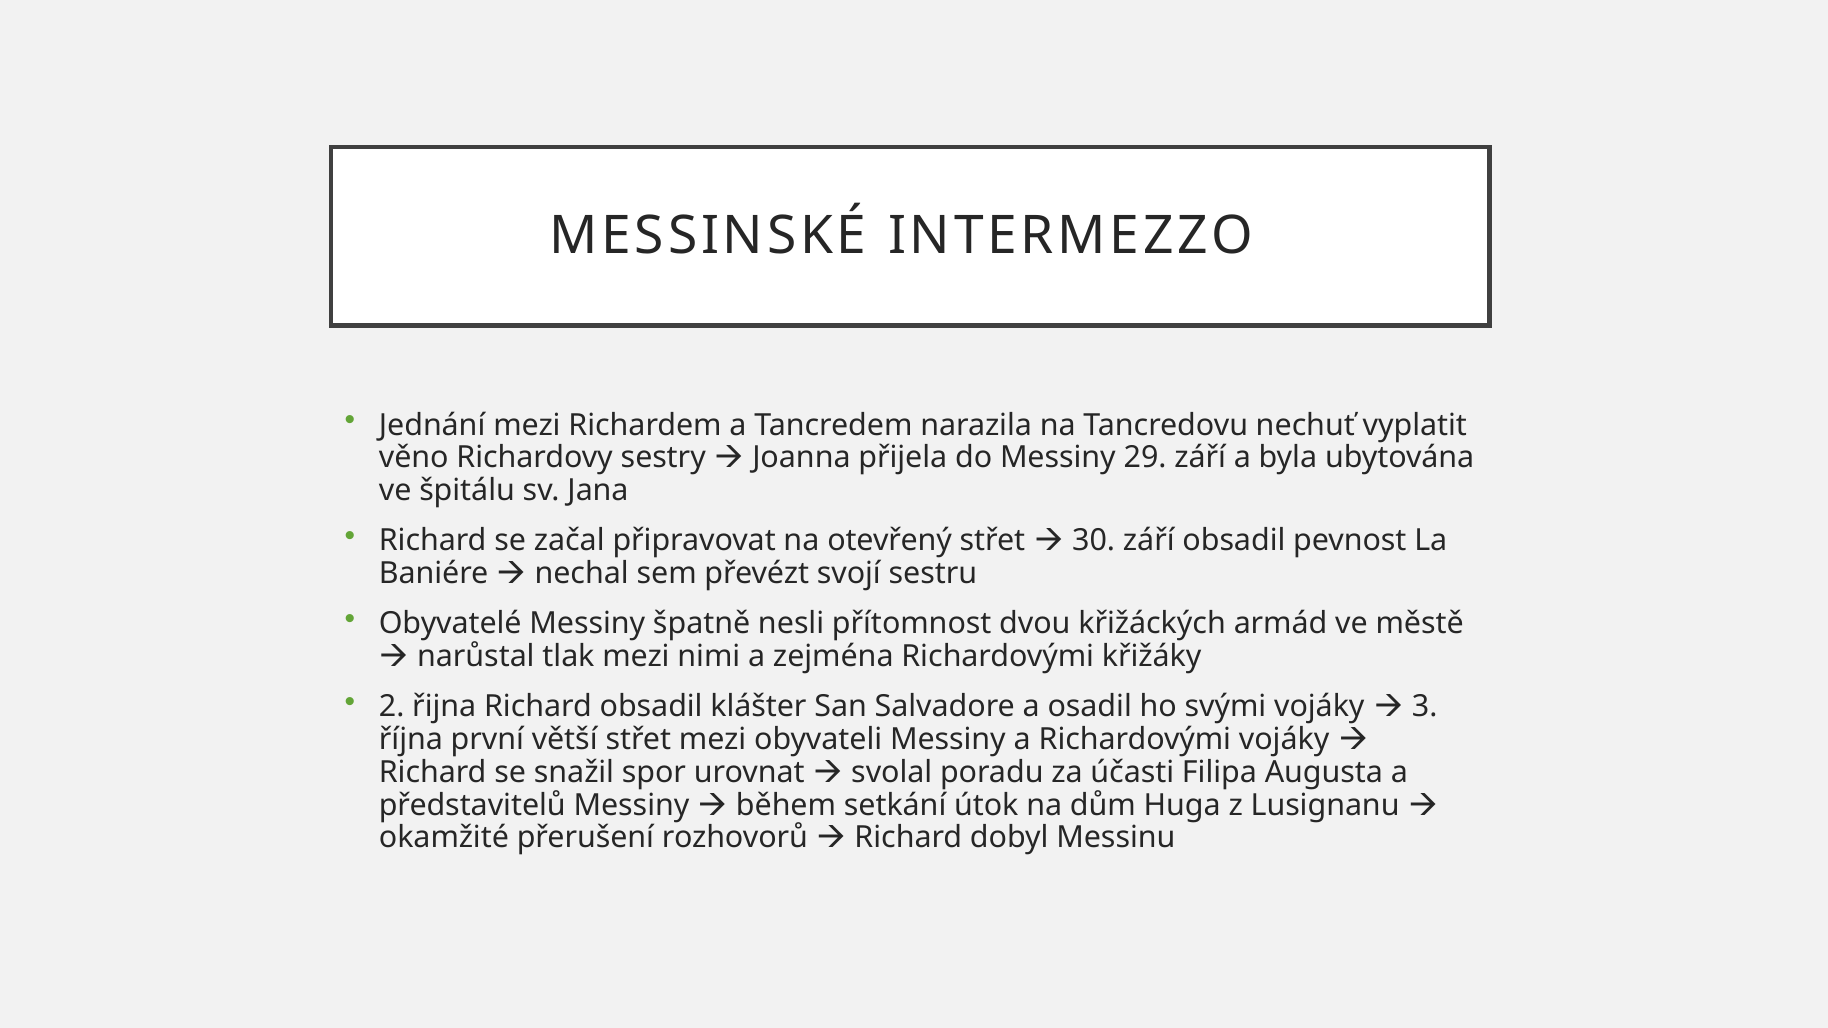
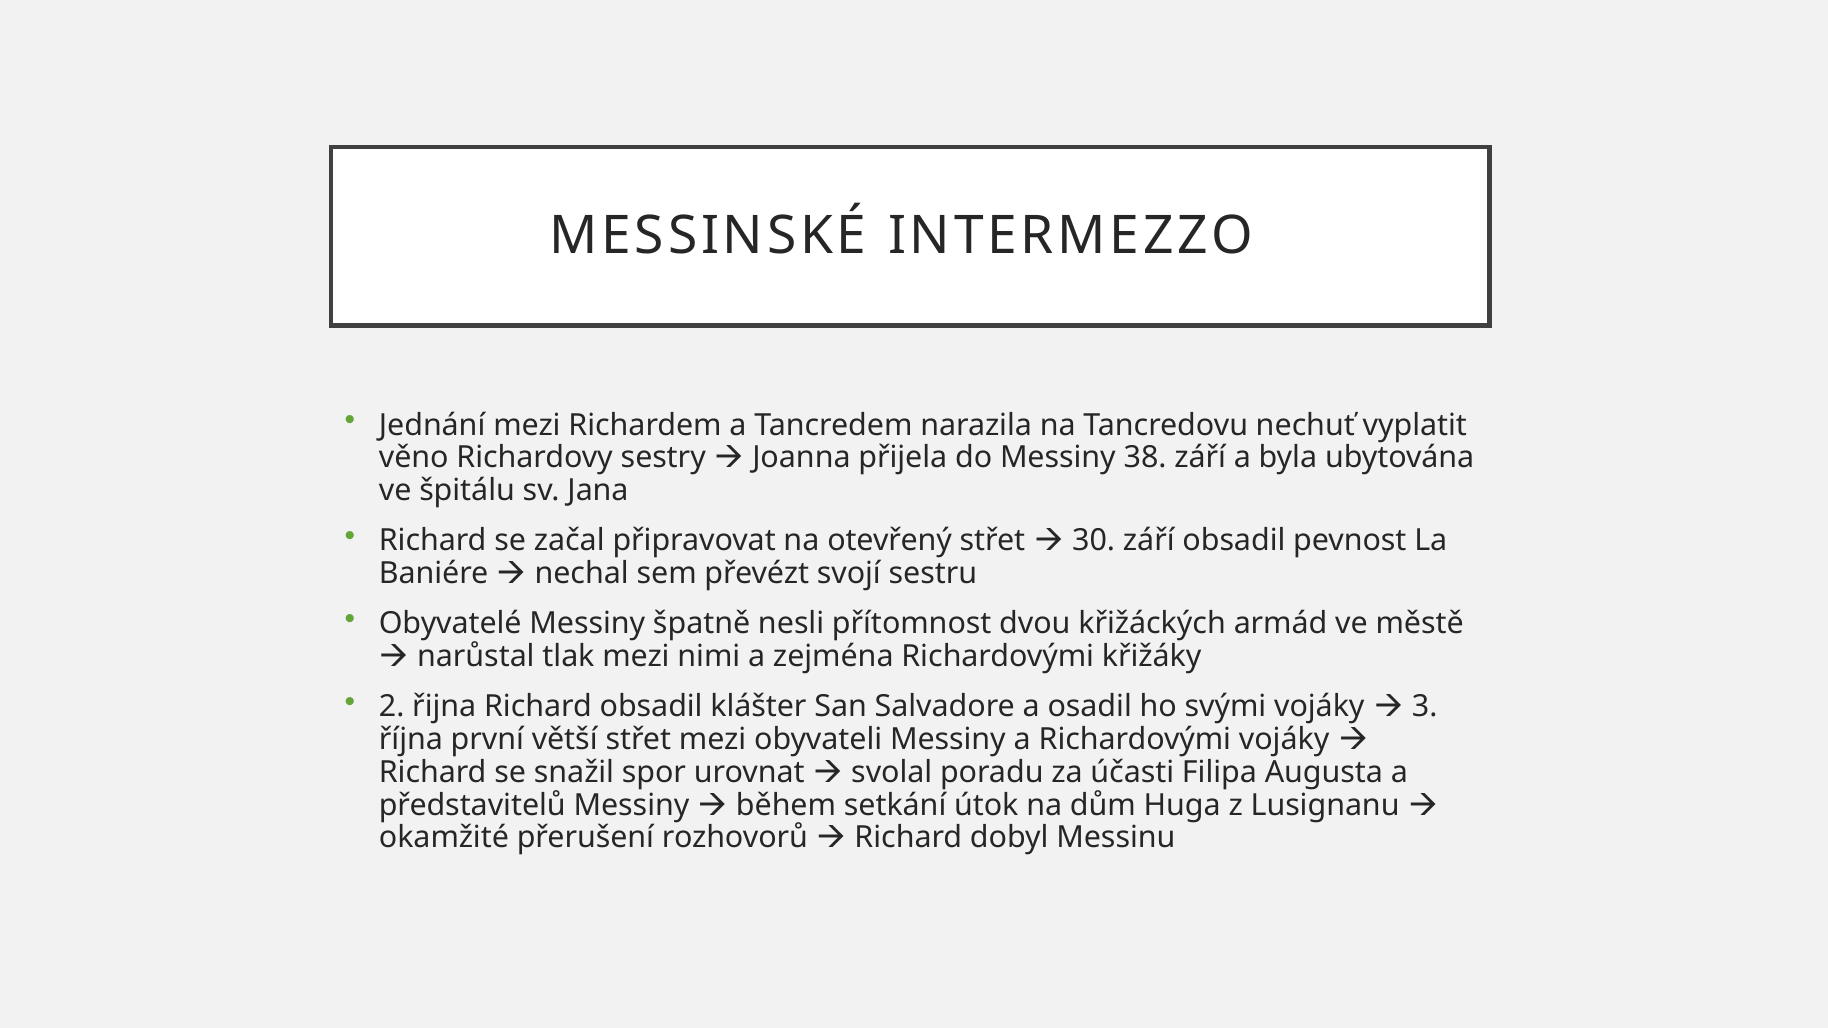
29: 29 -> 38 (1145, 458)
